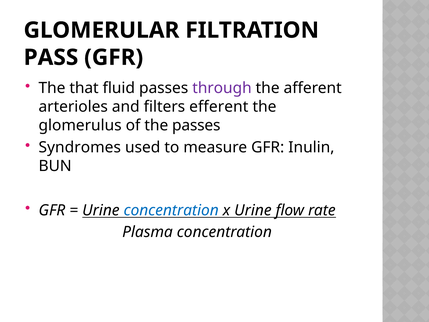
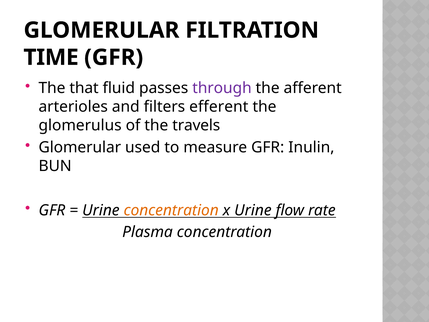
PASS: PASS -> TIME (51, 57)
the passes: passes -> travels (196, 125)
Syndromes: Syndromes -> Glomerular (80, 147)
concentration colour: blue -> orange (171, 210)
